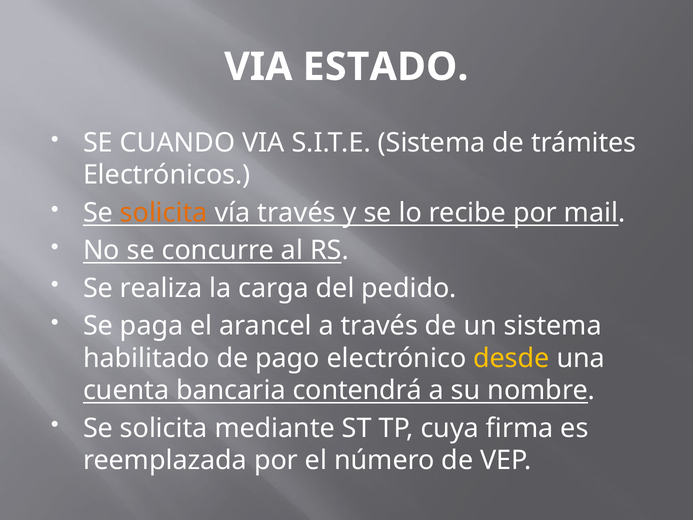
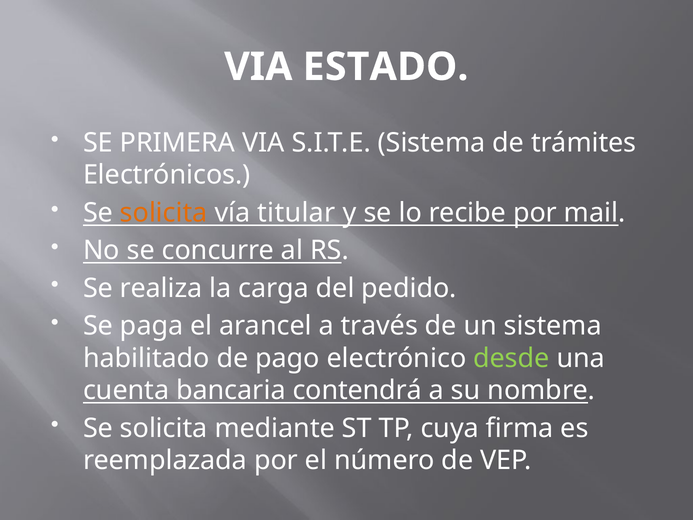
CUANDO: CUANDO -> PRIMERA (177, 143)
vía través: través -> titular (296, 213)
desde colour: yellow -> light green (511, 358)
